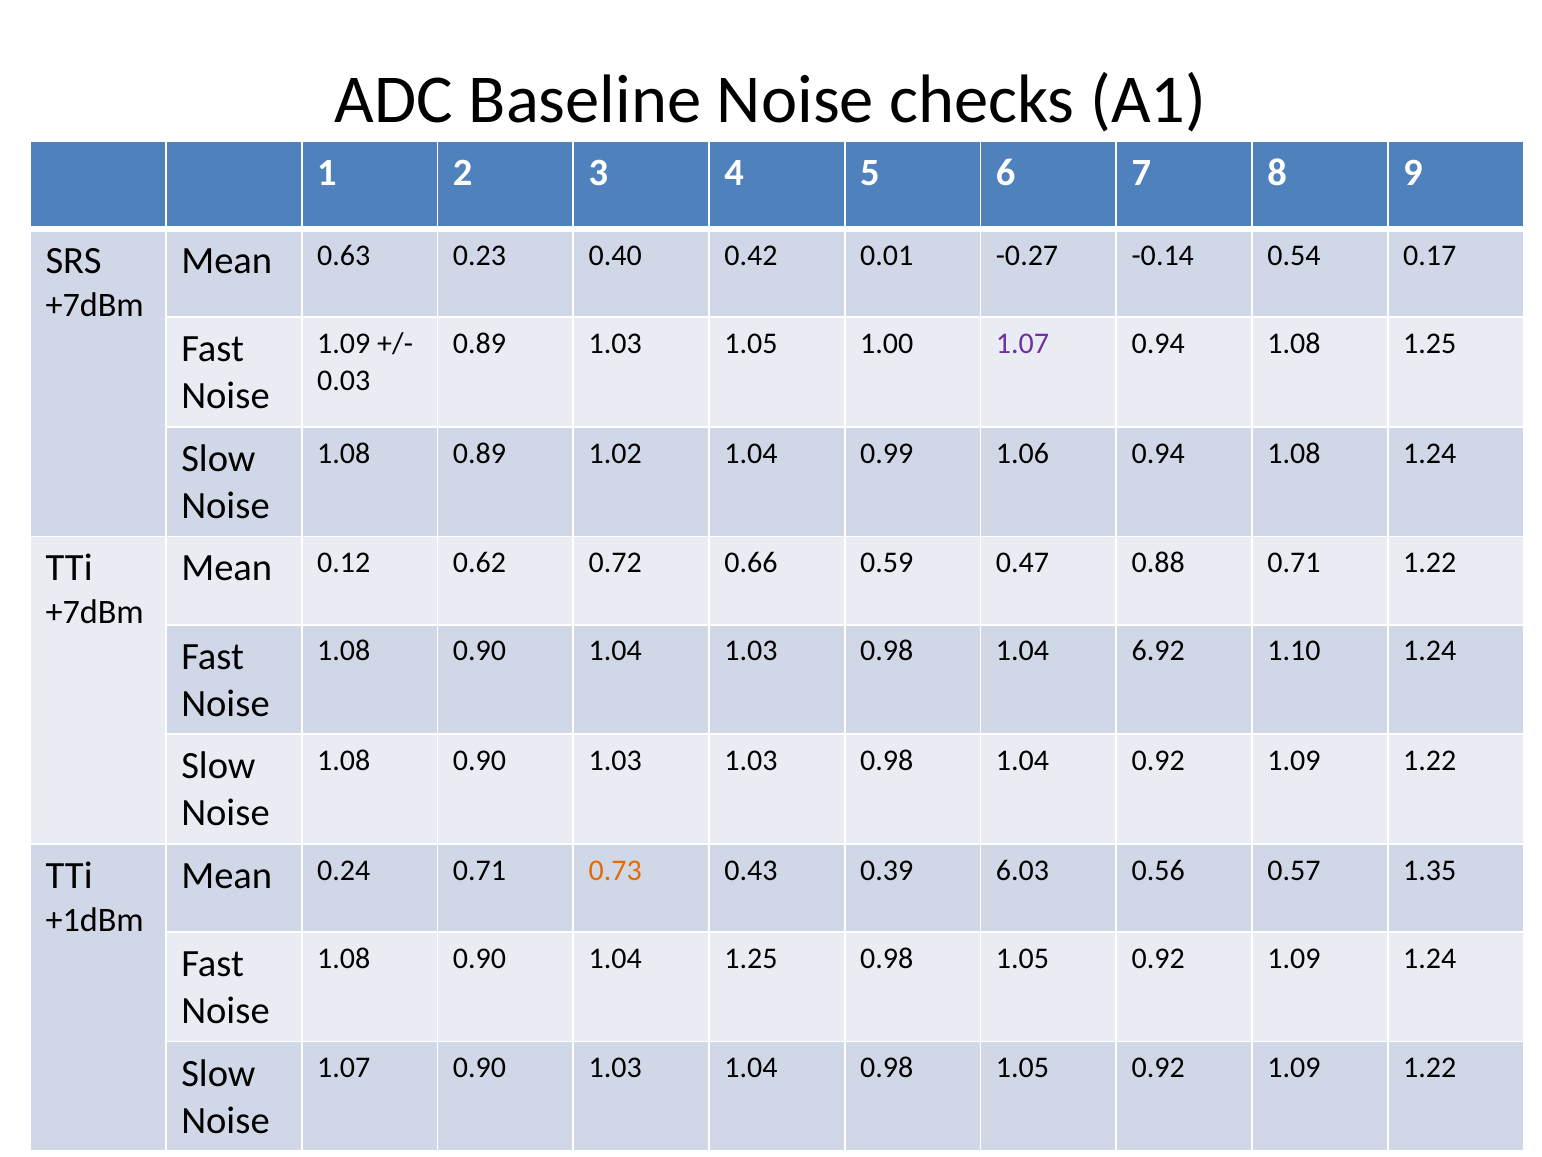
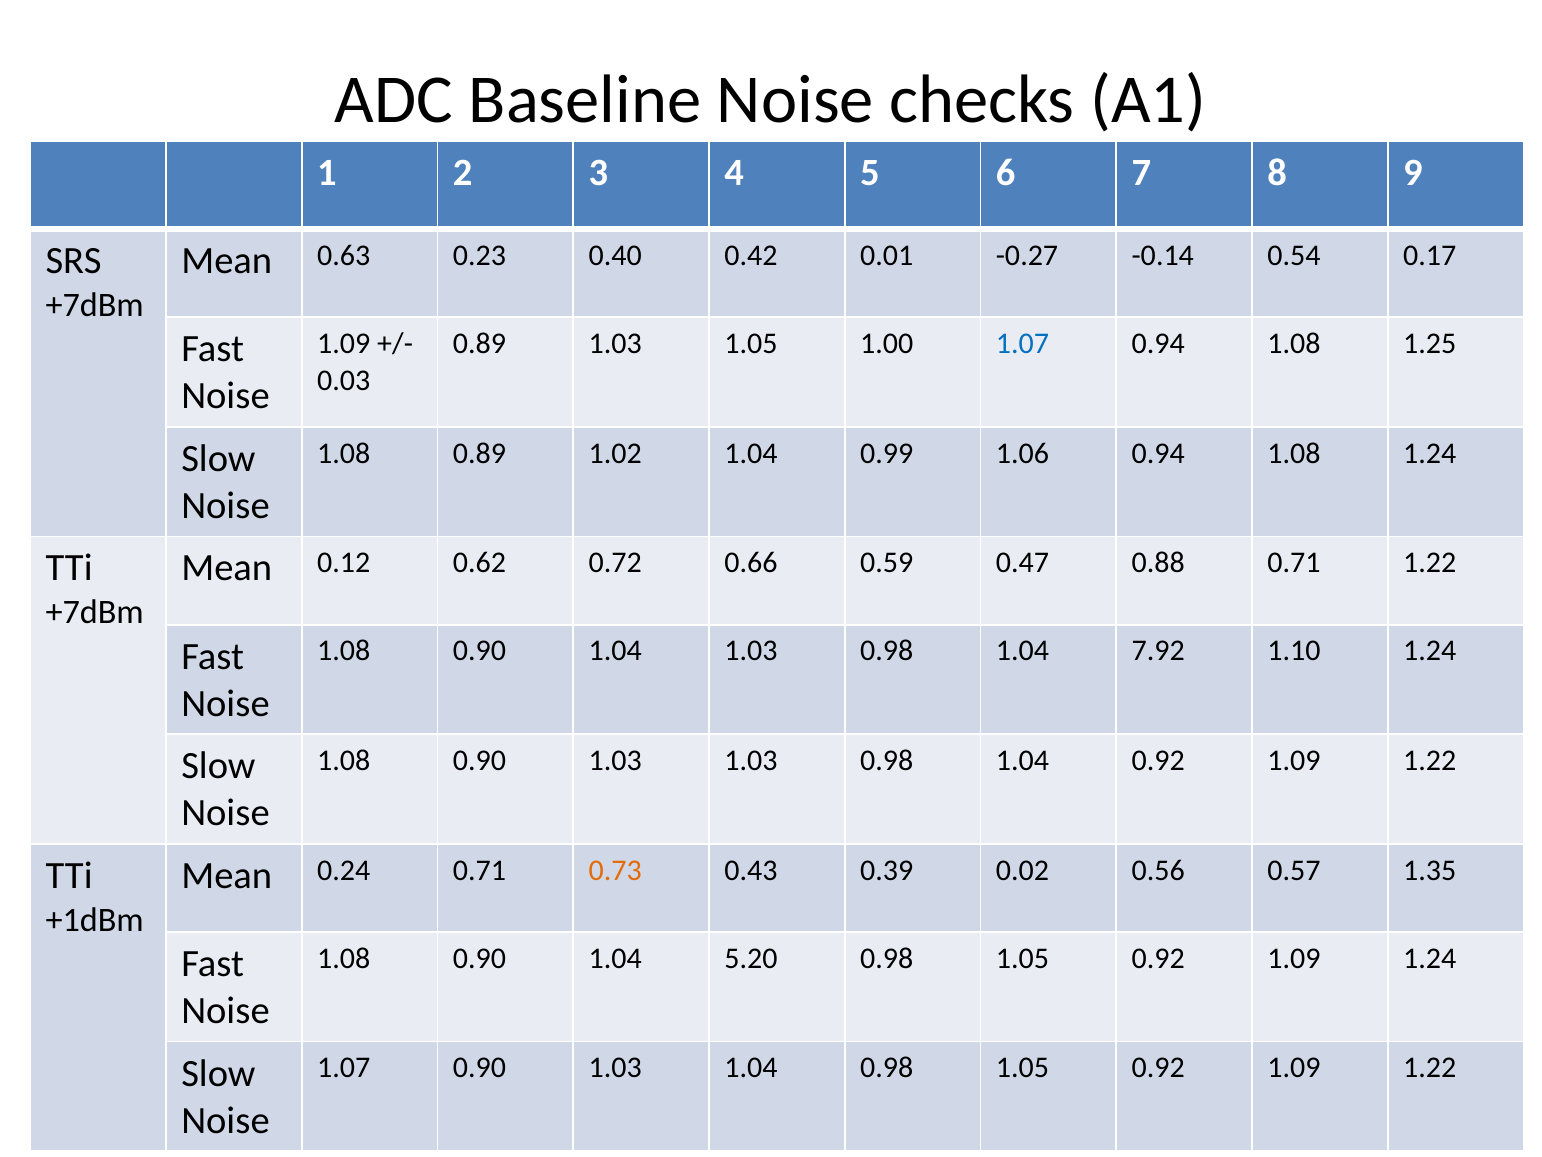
1.07 colour: purple -> blue (1023, 343)
6.92: 6.92 -> 7.92 (1158, 651)
6.03: 6.03 -> 0.02 (1023, 870)
1.04 1.25: 1.25 -> 5.20 (751, 958)
